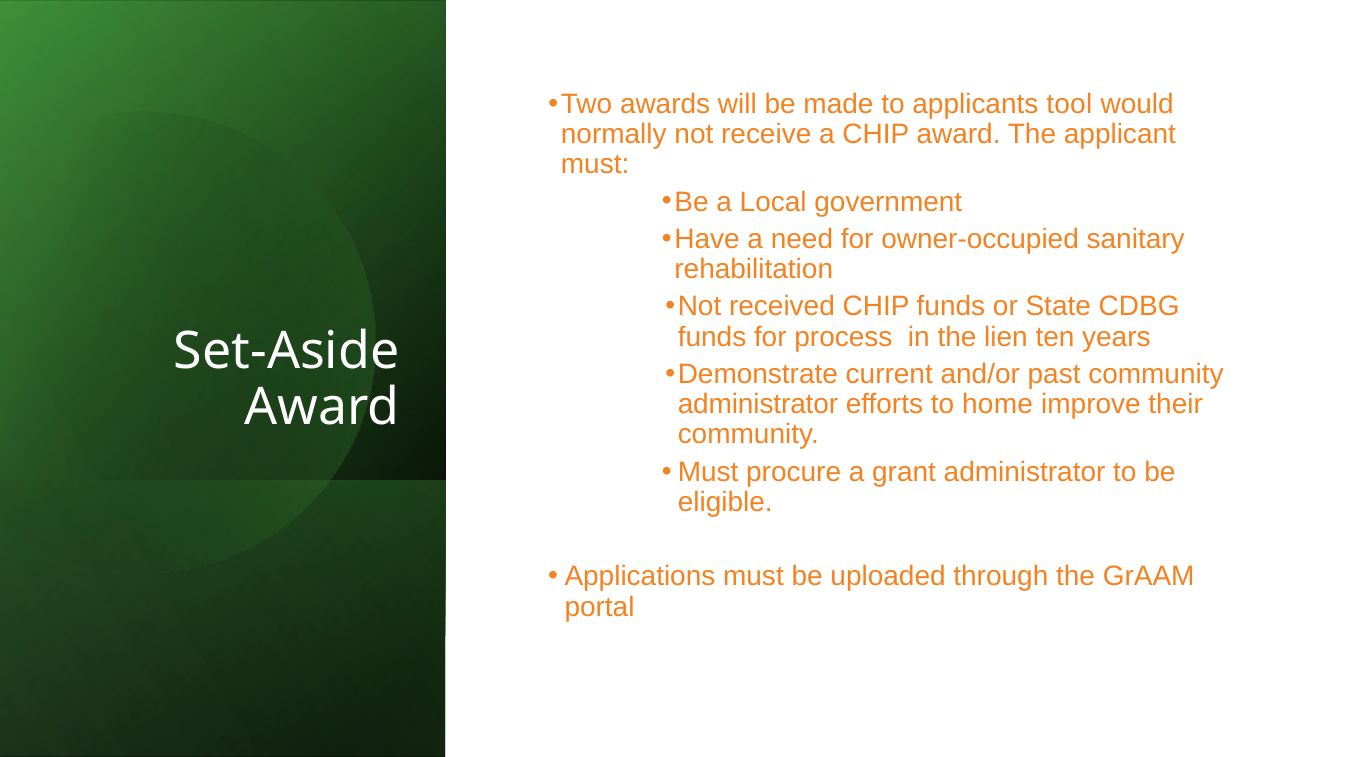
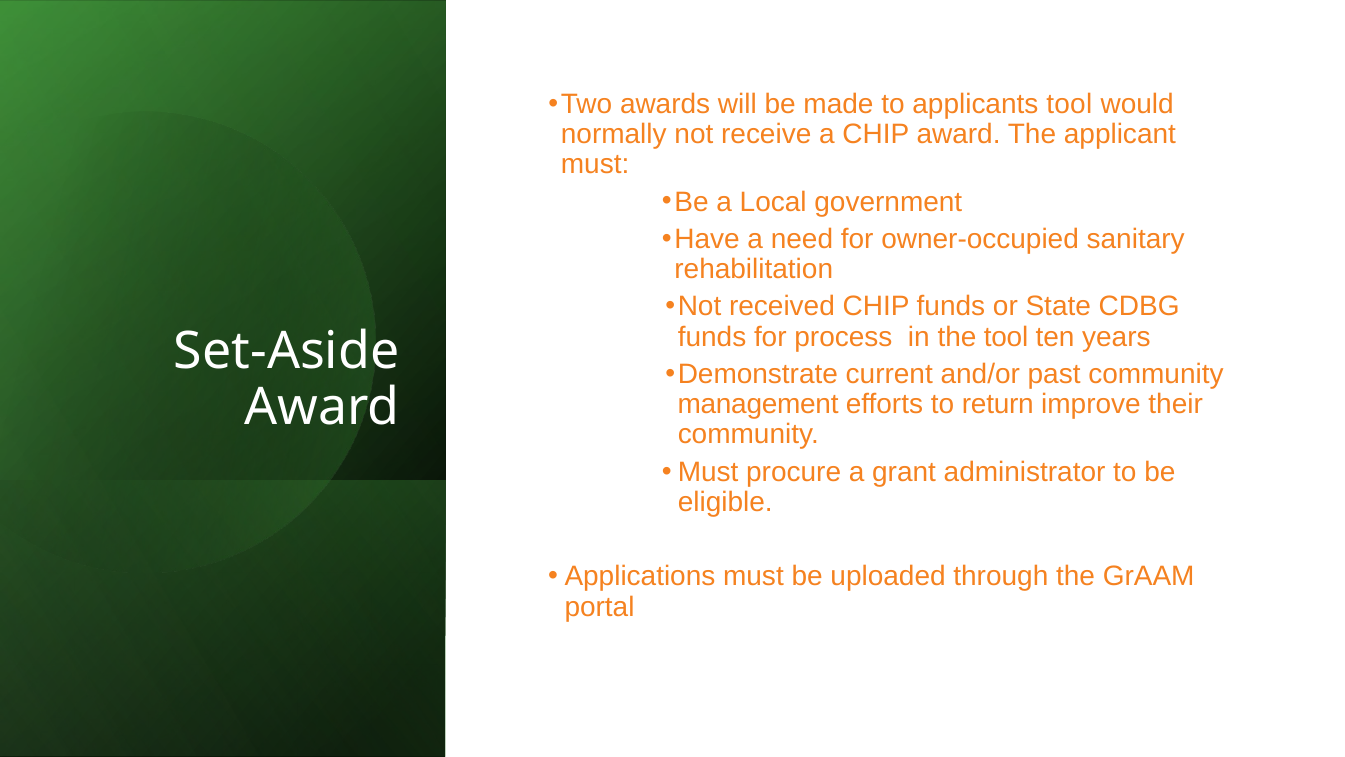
the lien: lien -> tool (1006, 337)
administrator: administrator -> management (758, 404)
home: home -> return (998, 404)
